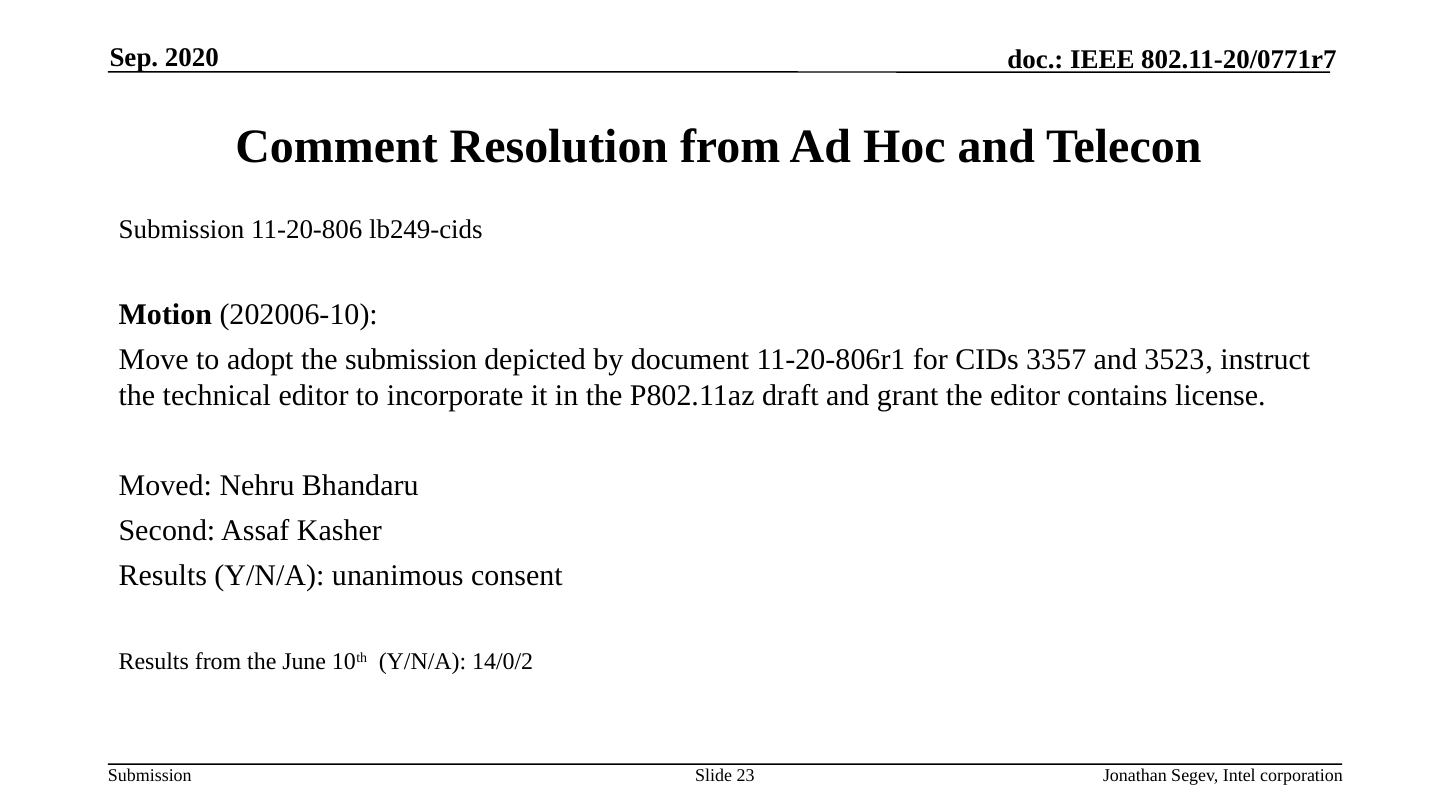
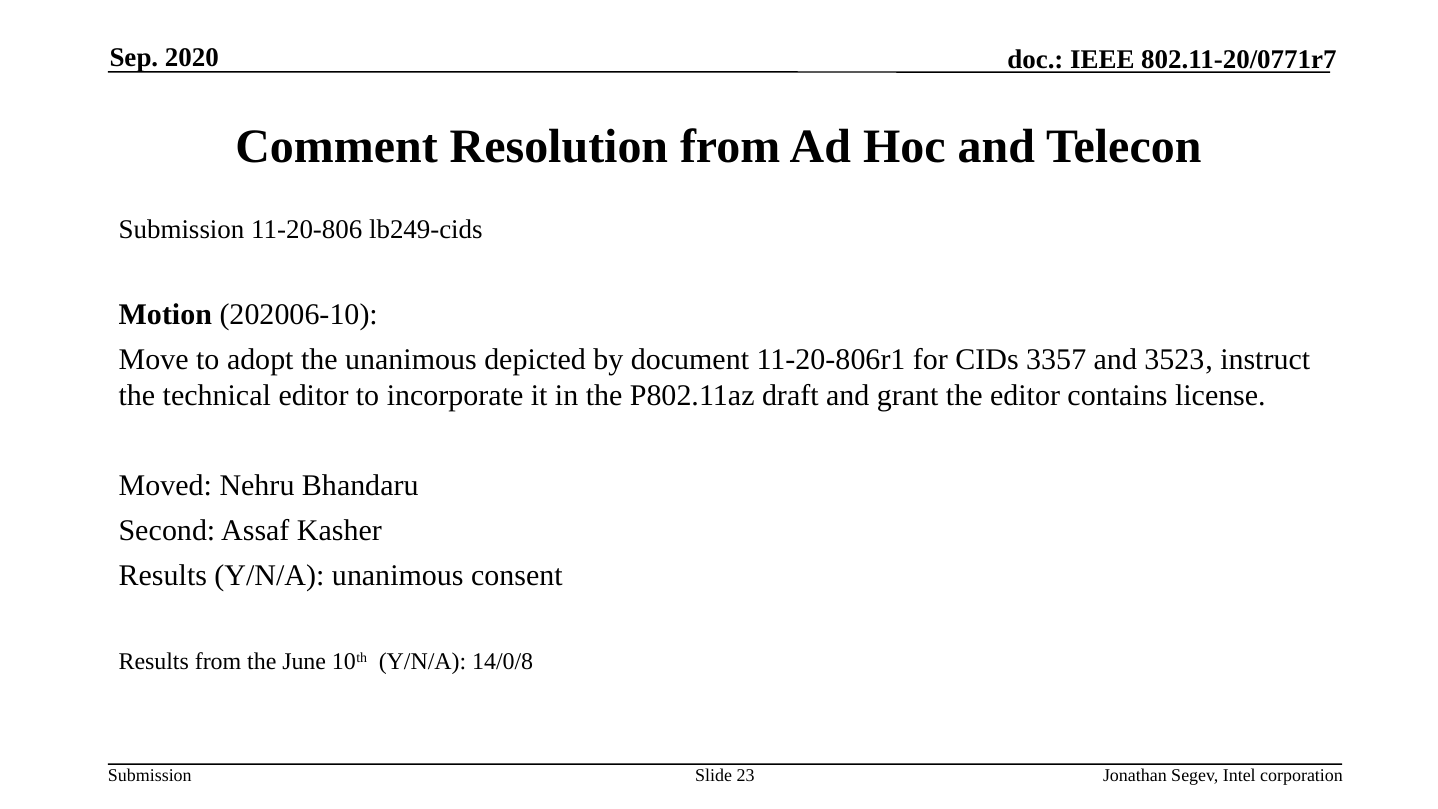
the submission: submission -> unanimous (411, 360)
14/0/2: 14/0/2 -> 14/0/8 (503, 661)
